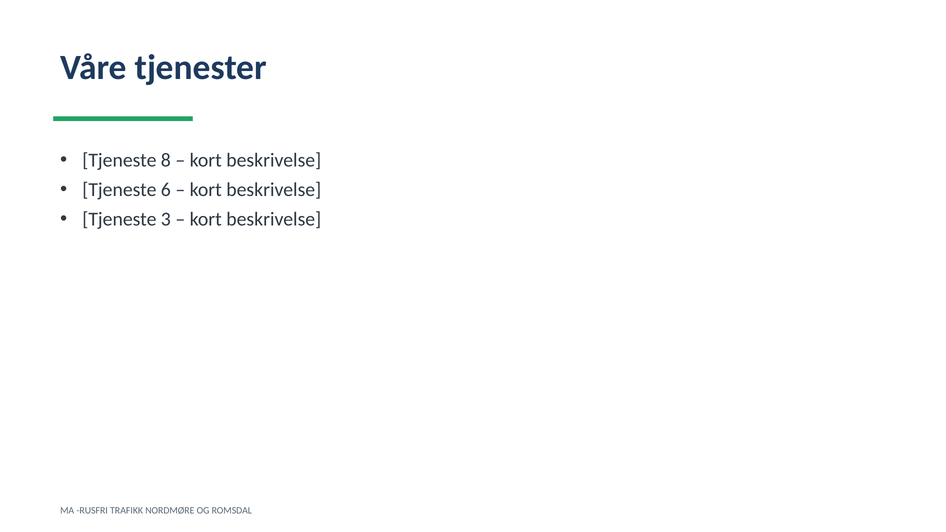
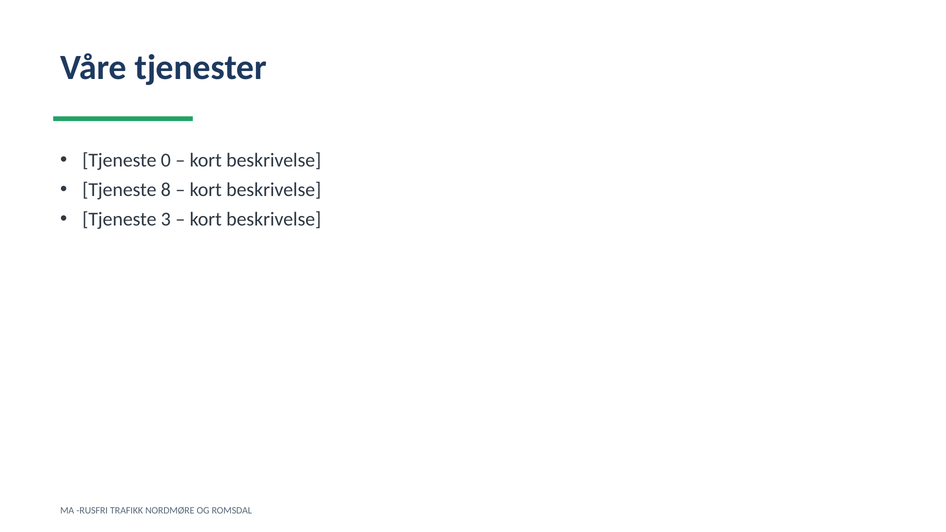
8: 8 -> 0 (166, 160)
6: 6 -> 8 (166, 190)
